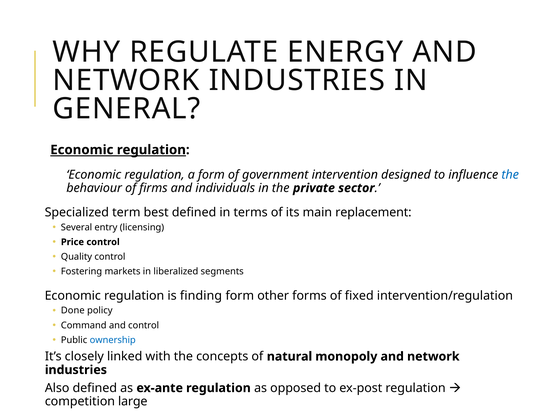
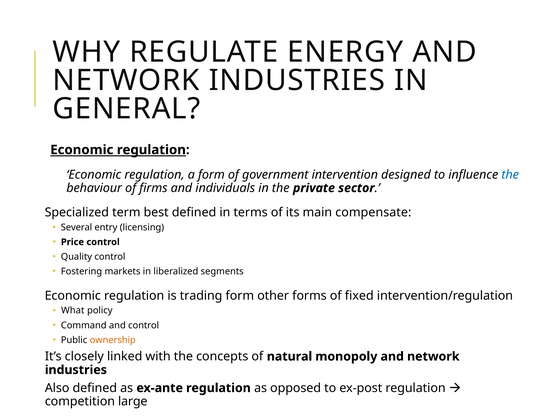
replacement: replacement -> compensate (373, 212)
finding: finding -> trading (201, 296)
Done: Done -> What (73, 311)
ownership colour: blue -> orange (113, 340)
